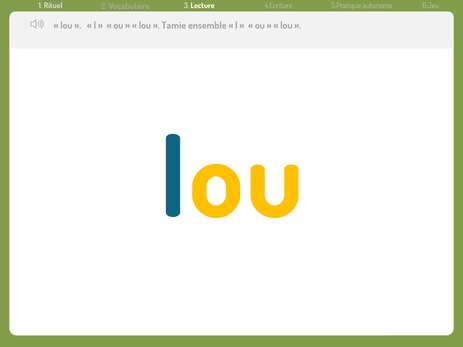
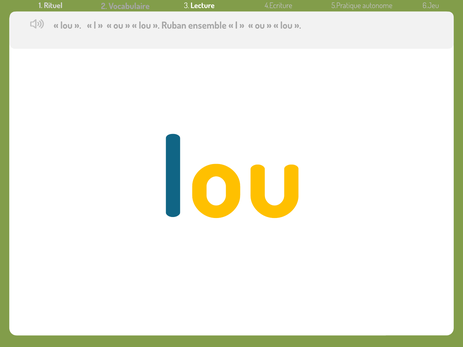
Tamie: Tamie -> Ruban (174, 25)
